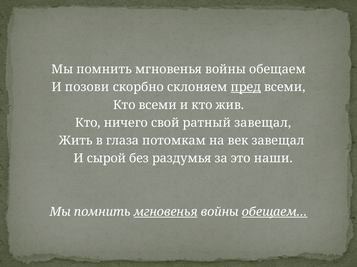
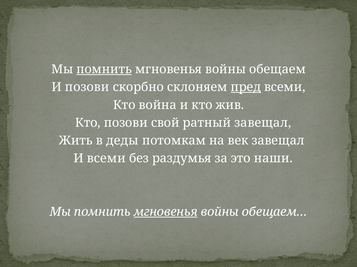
помнить underline: none -> present (104, 70)
Кто всеми: всеми -> война (158, 105)
Кто ничего: ничего -> позови (126, 123)
глаза: глаза -> деды (122, 141)
И сырой: сырой -> всеми (106, 159)
обещаем… underline: present -> none (275, 212)
